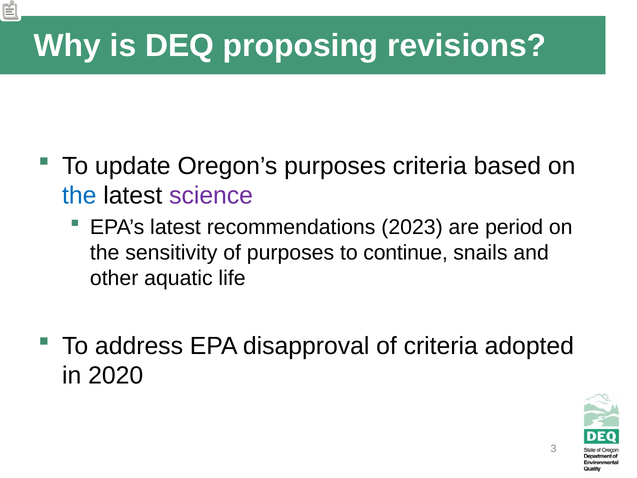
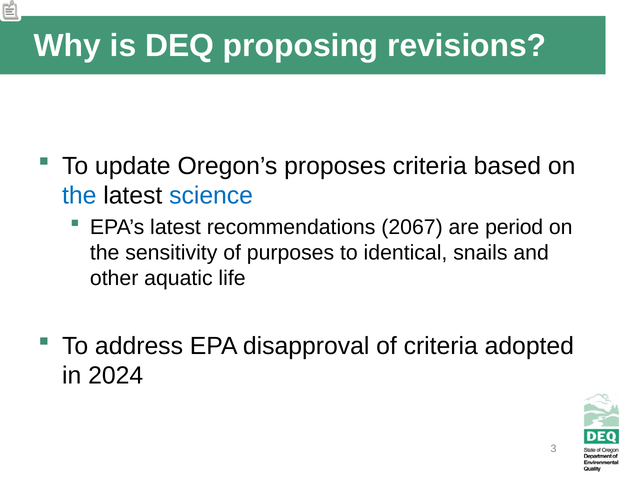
Oregon’s purposes: purposes -> proposes (335, 166)
science colour: purple -> blue (211, 196)
2023: 2023 -> 2067 (412, 227)
continue: continue -> identical (405, 253)
2020: 2020 -> 2024 (116, 376)
